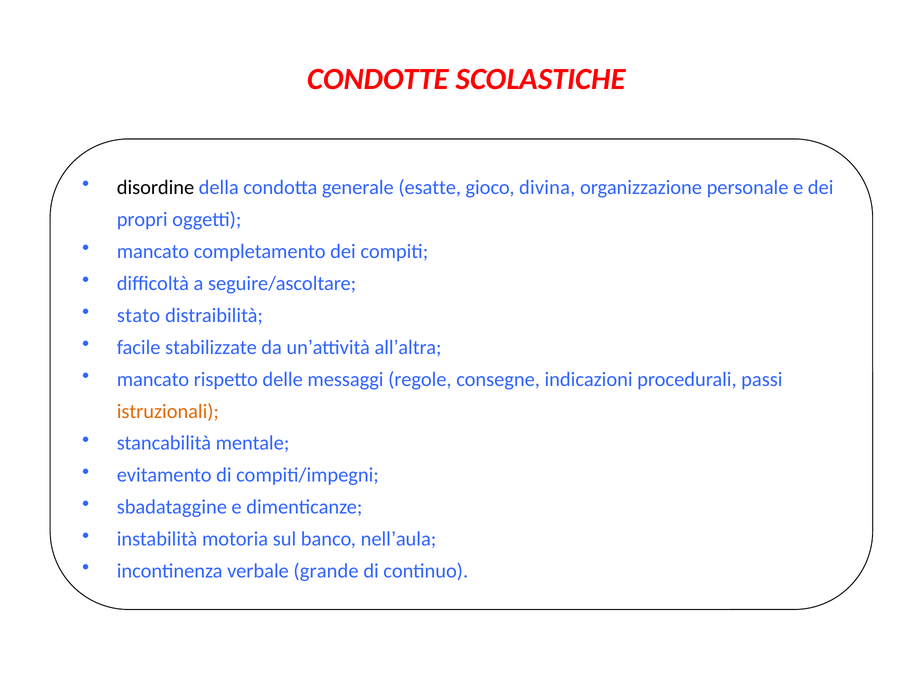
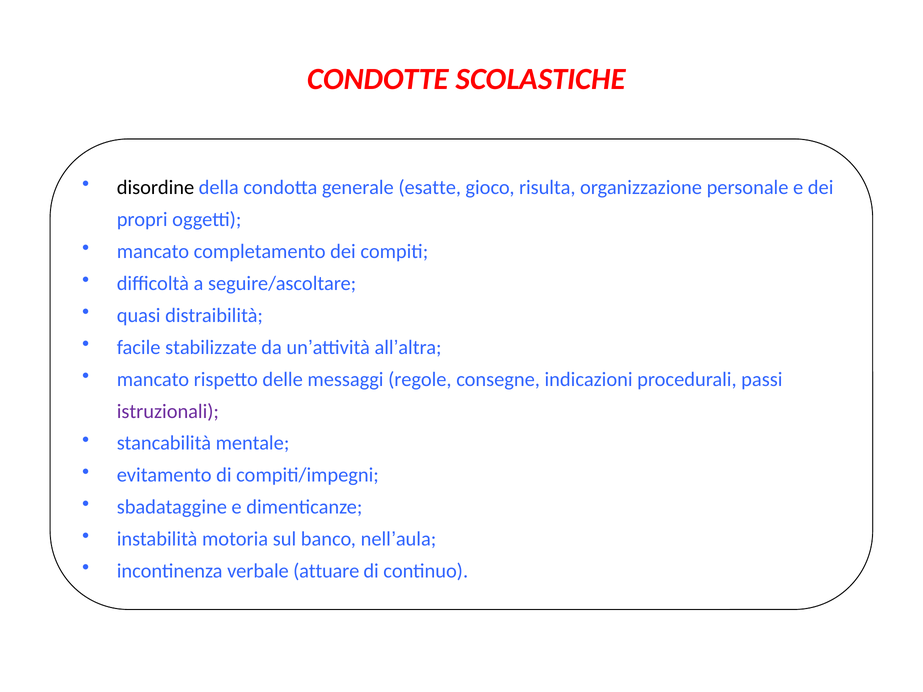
divina: divina -> risulta (547, 188)
stato: stato -> quasi (139, 315)
istruzionali colour: orange -> purple (168, 411)
grande: grande -> attuare (326, 571)
